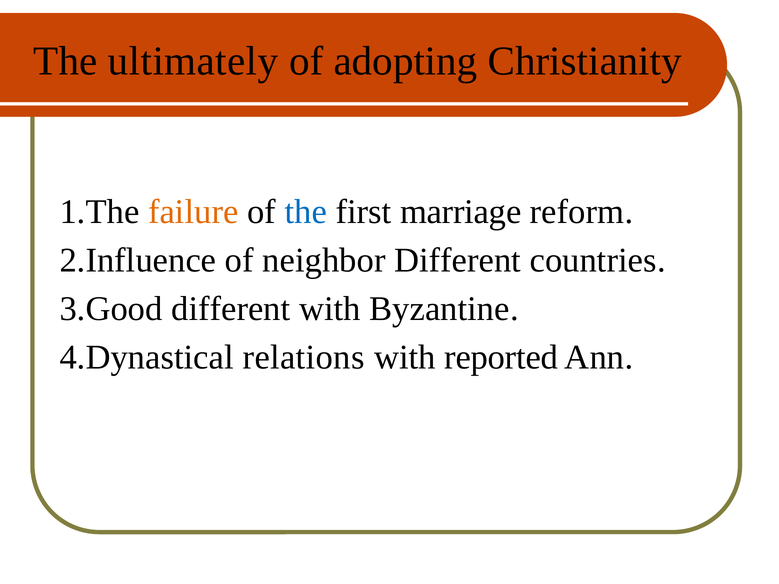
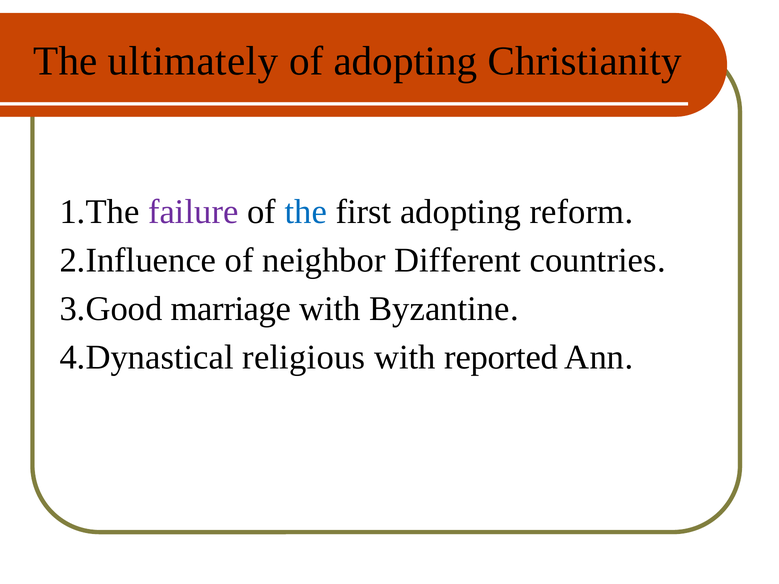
failure colour: orange -> purple (193, 212)
first marriage: marriage -> adopting (461, 212)
3.Good different: different -> marriage (231, 309)
relations: relations -> religious (304, 357)
